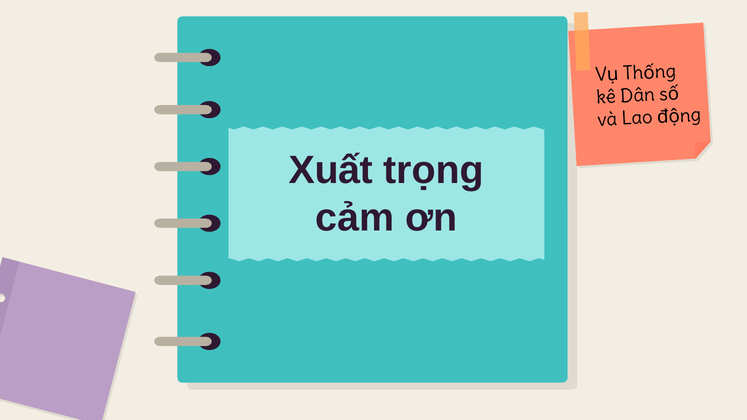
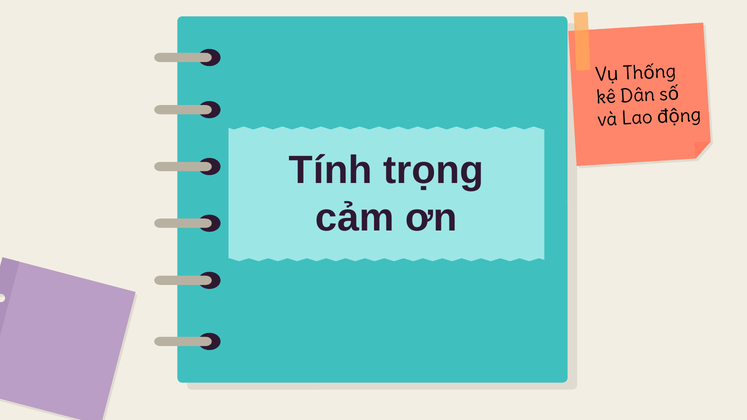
Xuất: Xuất -> Tính (331, 170)
